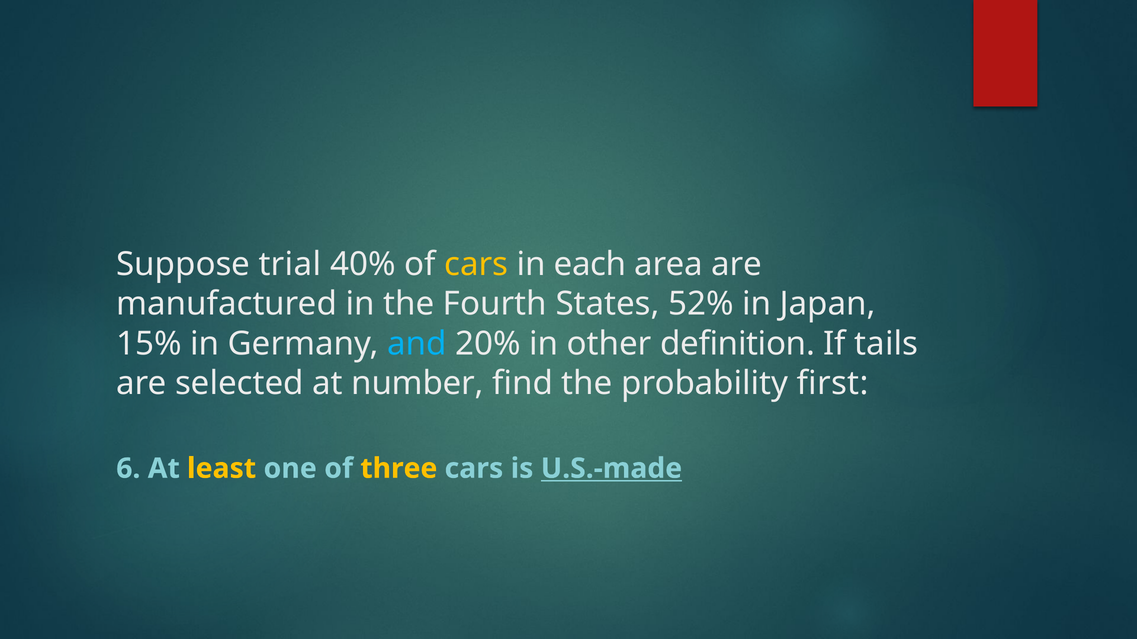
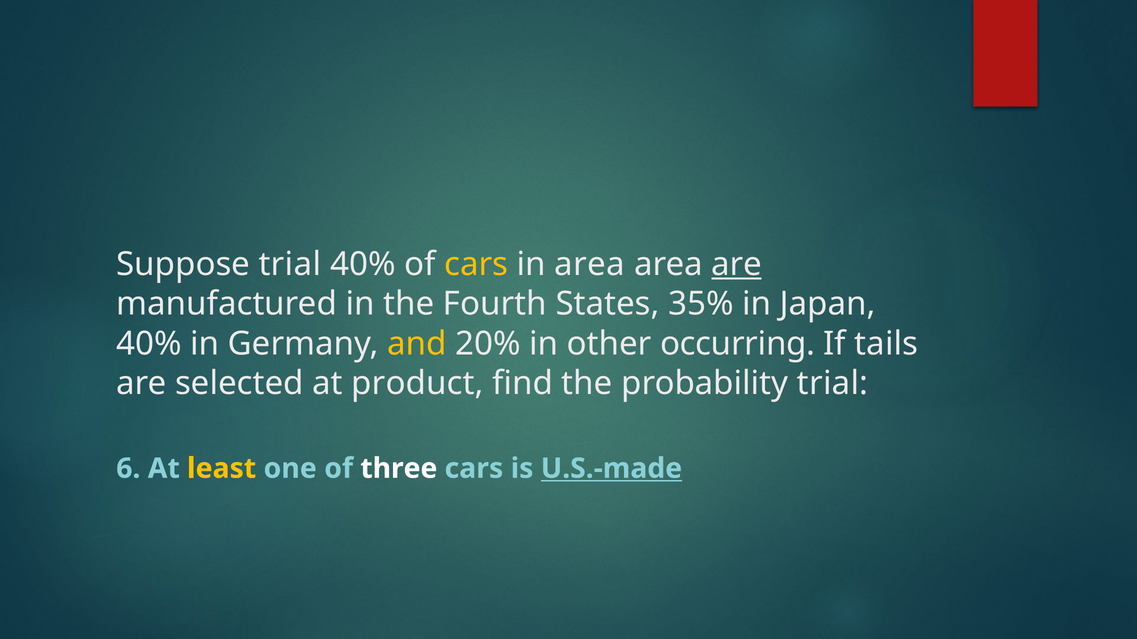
in each: each -> area (590, 264)
are underline: none -> present (737, 264)
52%: 52% -> 35% (701, 304)
15%: 15% -> 40% (149, 344)
and colour: light blue -> yellow (417, 344)
definition: definition -> occurring (738, 344)
number: number -> product (417, 384)
probability first: first -> trial (833, 384)
three colour: yellow -> white (399, 469)
